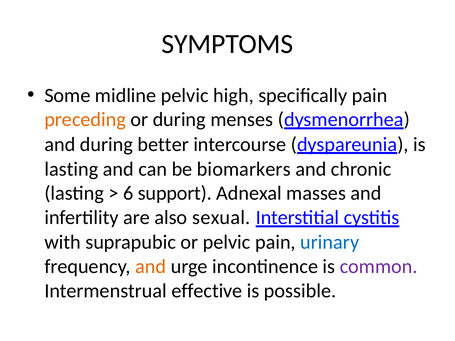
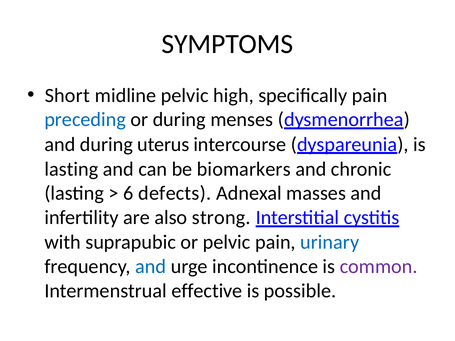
Some: Some -> Short (67, 95)
preceding colour: orange -> blue (85, 120)
better: better -> uterus (163, 144)
support: support -> defects (175, 193)
sexual: sexual -> strong (221, 218)
and colour: orange -> blue (151, 267)
